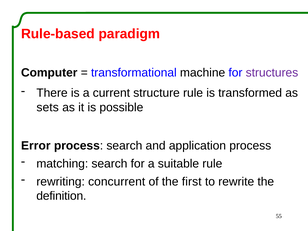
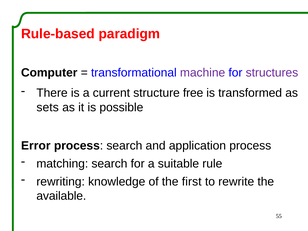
machine colour: black -> purple (203, 73)
structure rule: rule -> free (193, 93)
concurrent: concurrent -> knowledge (117, 182)
definition: definition -> available (61, 196)
